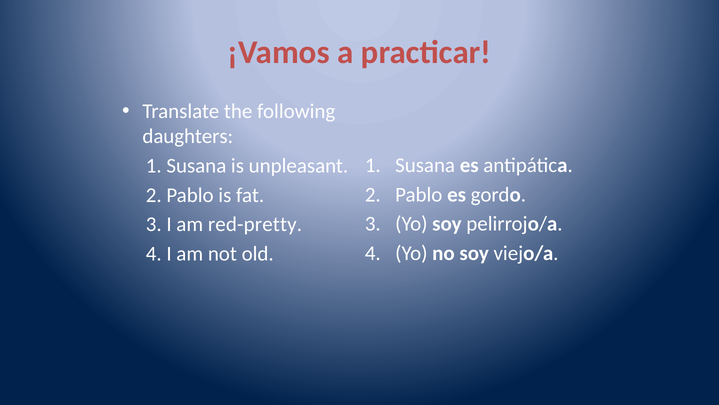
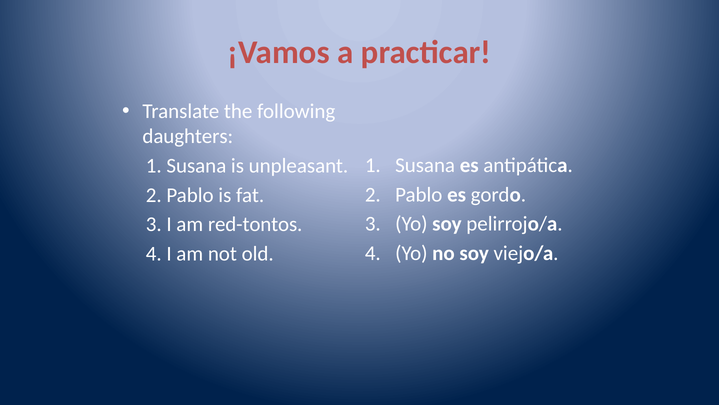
red-pretty: red-pretty -> red-tontos (255, 224)
